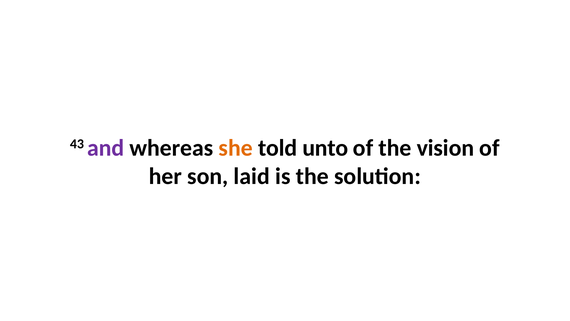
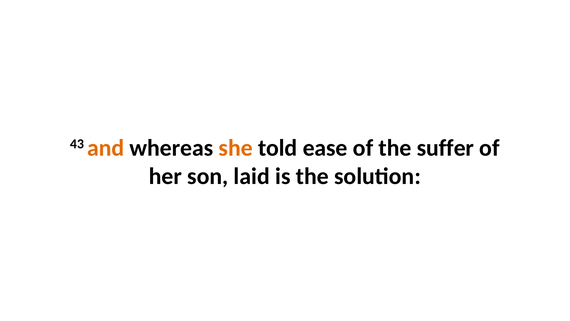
and colour: purple -> orange (106, 148)
unto: unto -> ease (325, 148)
vision: vision -> suffer (445, 148)
